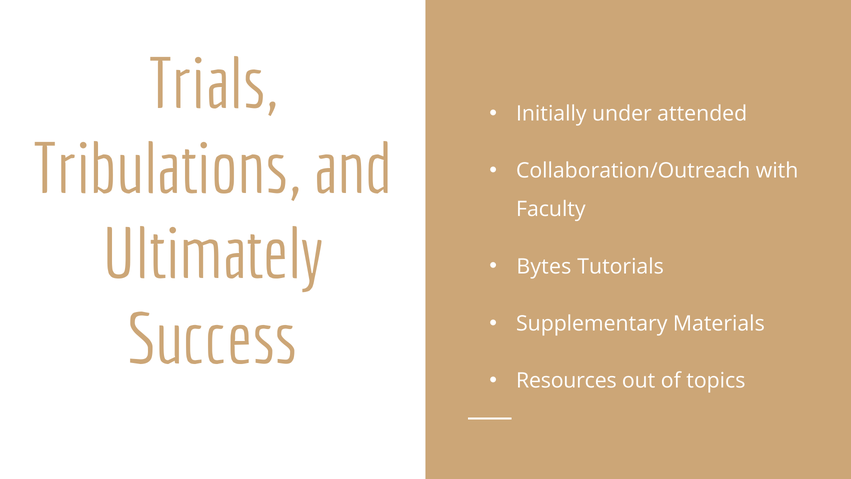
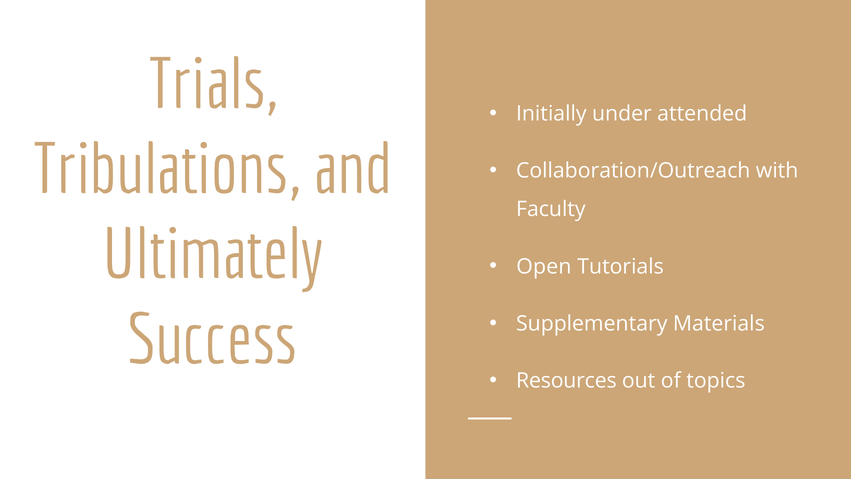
Bytes: Bytes -> Open (544, 266)
